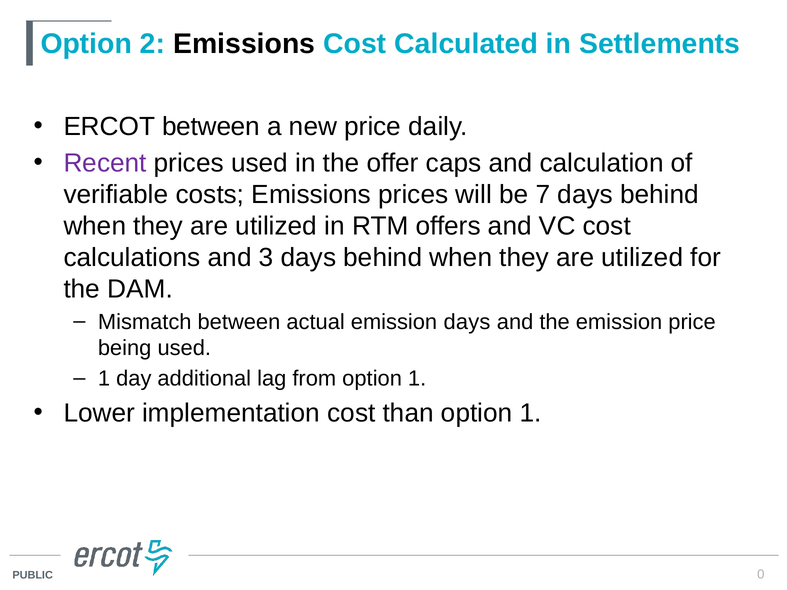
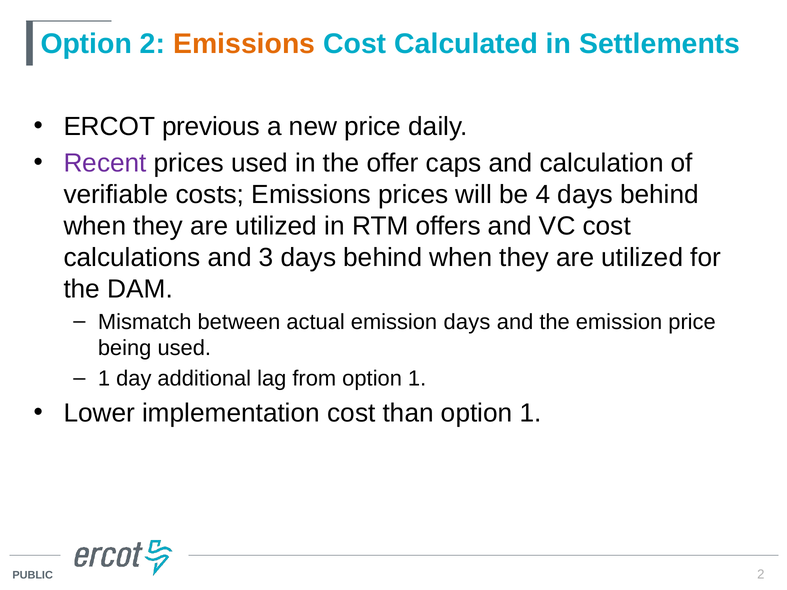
Emissions colour: black -> orange (244, 44)
ERCOT between: between -> previous (211, 126)
7: 7 -> 4 (543, 195)
0: 0 -> 2 (761, 575)
